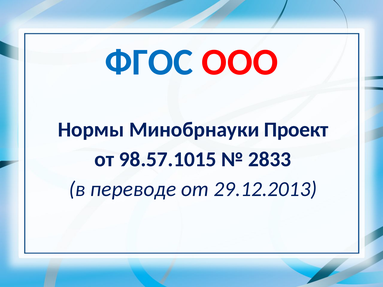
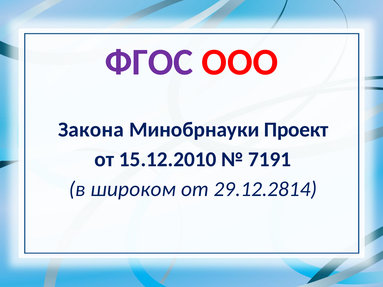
ФГОС colour: blue -> purple (149, 62)
Нормы: Нормы -> Закона (91, 130)
98.57.1015: 98.57.1015 -> 15.12.2010 (168, 159)
2833: 2833 -> 7191 (270, 159)
переводе: переводе -> широком (133, 189)
29.12.2013: 29.12.2013 -> 29.12.2814 (265, 189)
